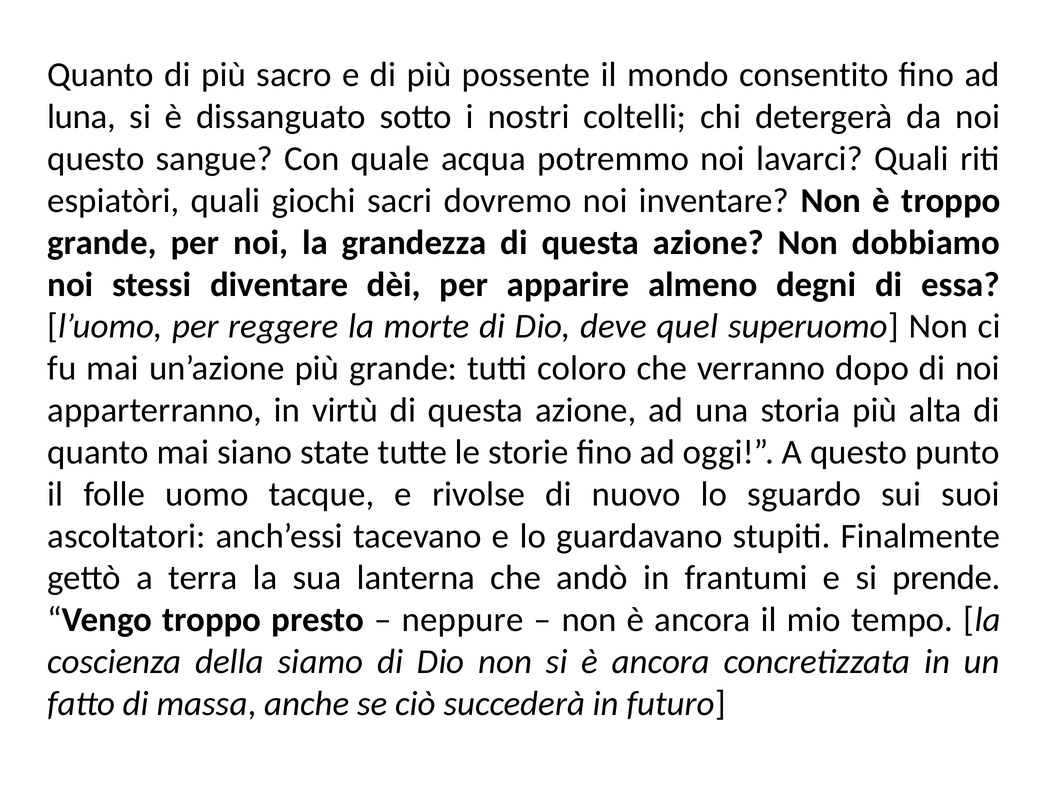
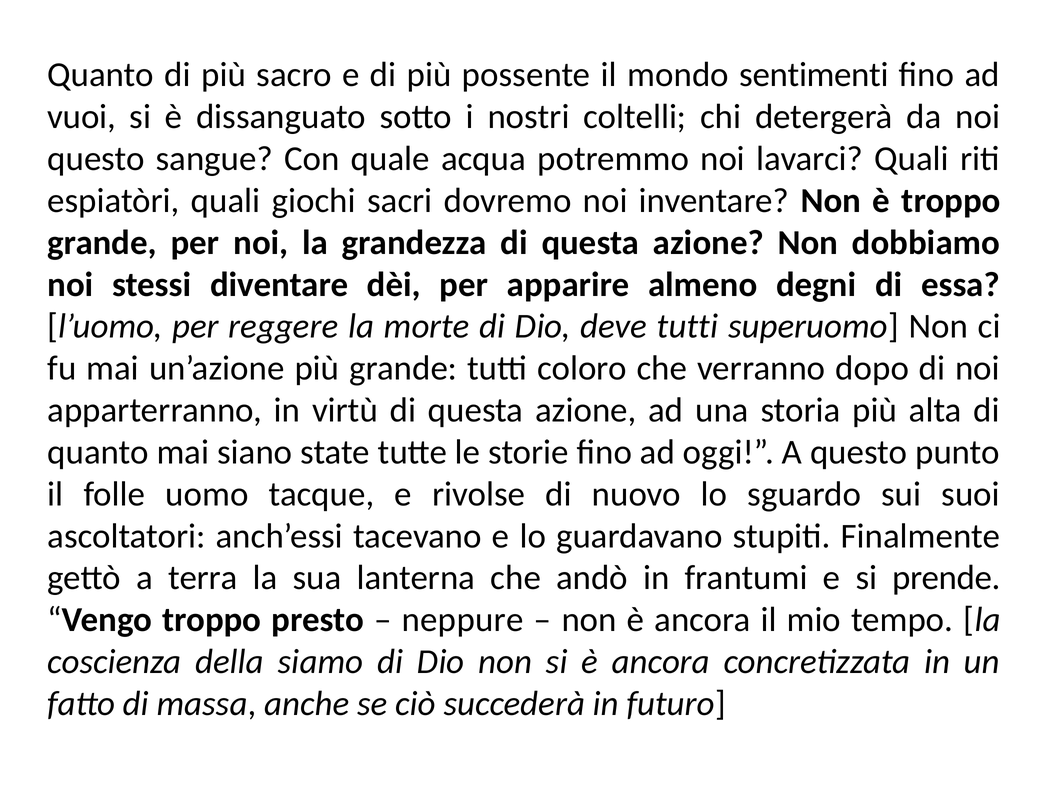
consentito: consentito -> sentimenti (814, 75)
luna: luna -> vuoi (82, 117)
deve quel: quel -> tutti (688, 326)
